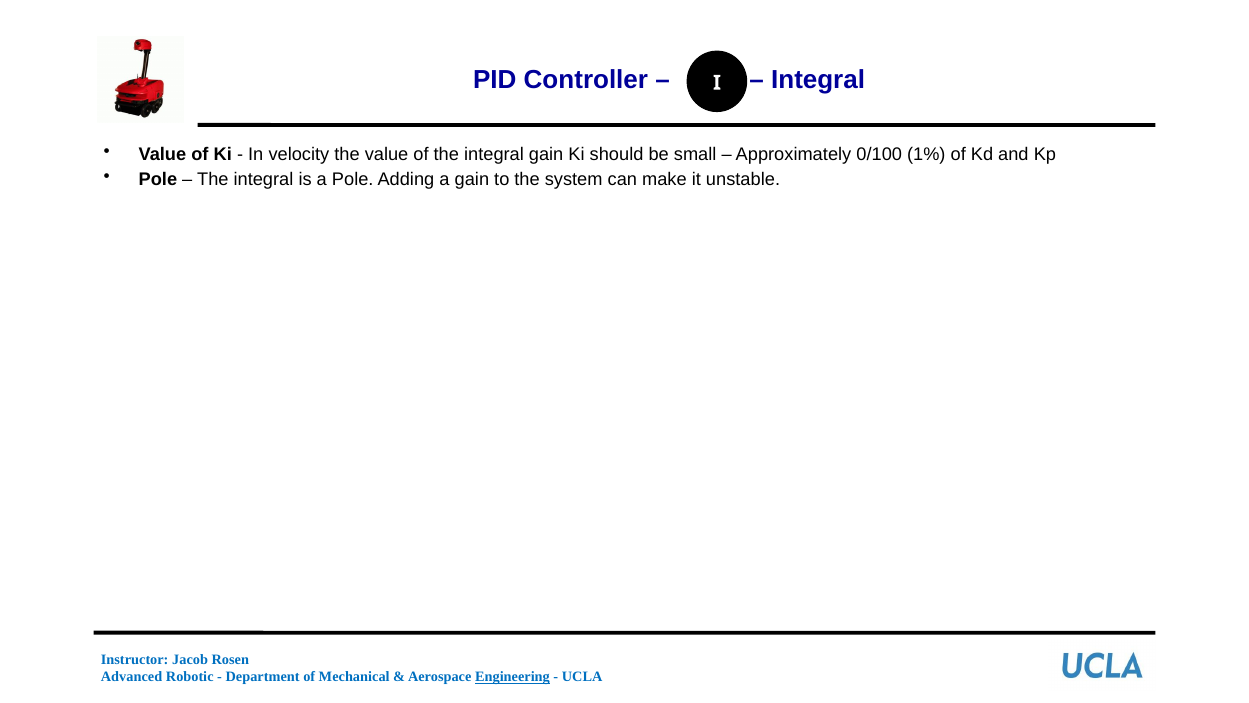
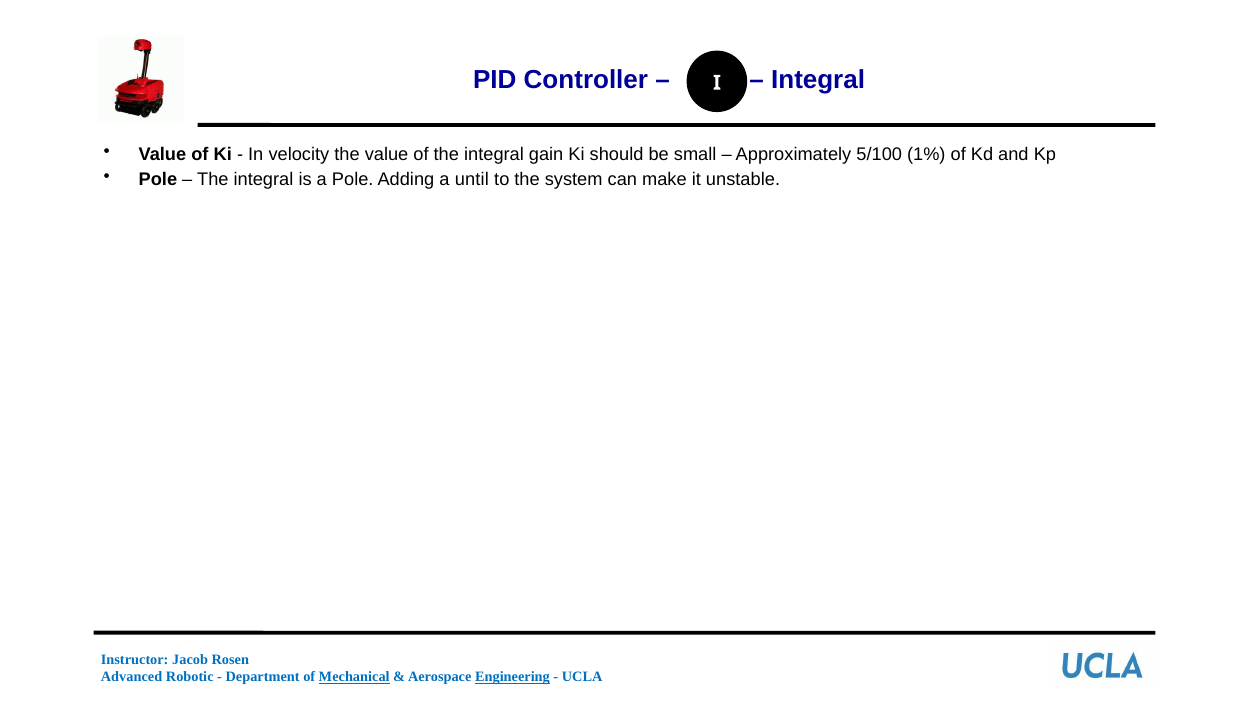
0/100: 0/100 -> 5/100 (879, 154)
a gain: gain -> until (472, 180)
Mechanical underline: none -> present (354, 676)
